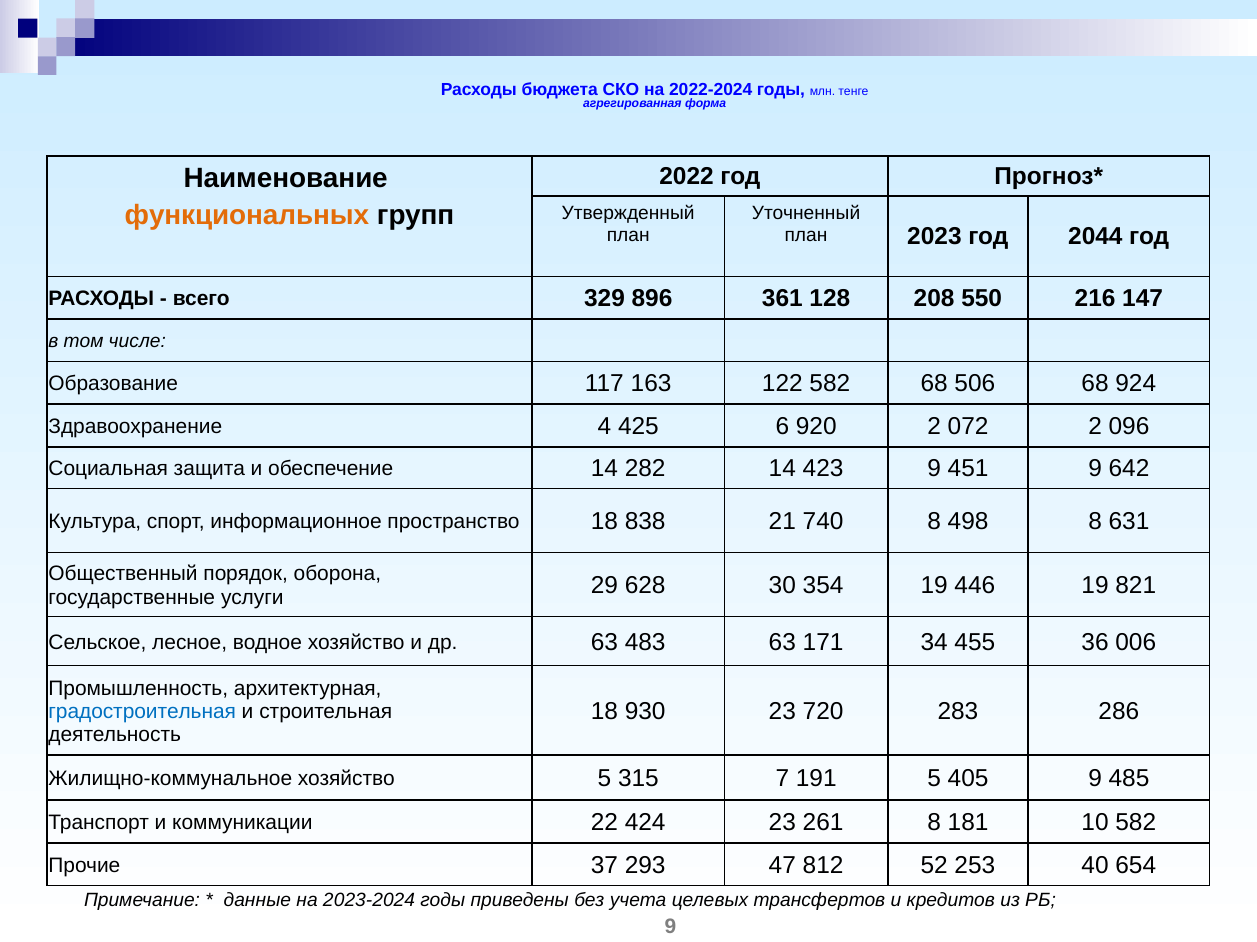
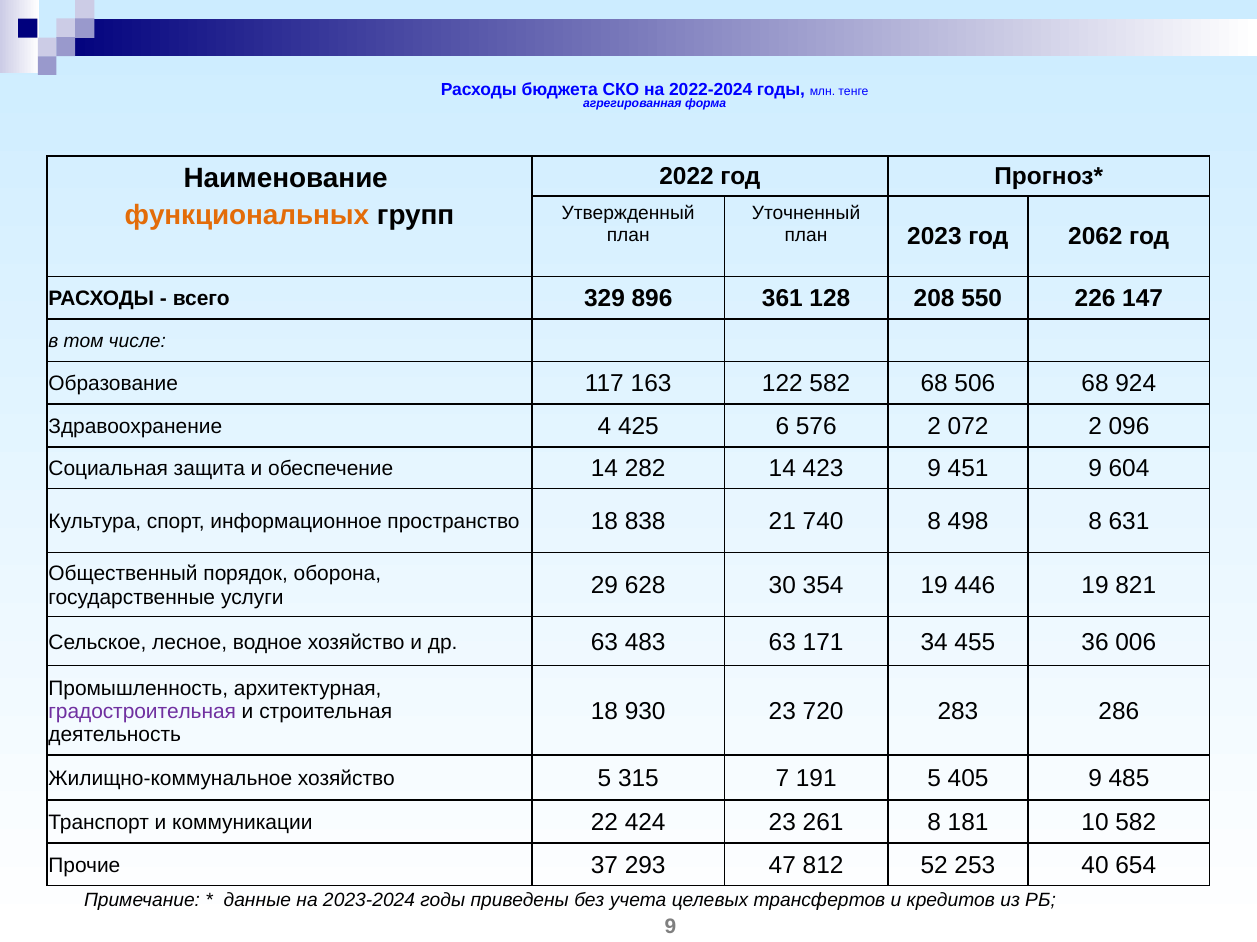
2044: 2044 -> 2062 (1095, 237)
216: 216 -> 226 (1095, 299)
920: 920 -> 576 (816, 427)
642: 642 -> 604 (1129, 469)
градостроительная colour: blue -> purple (142, 712)
